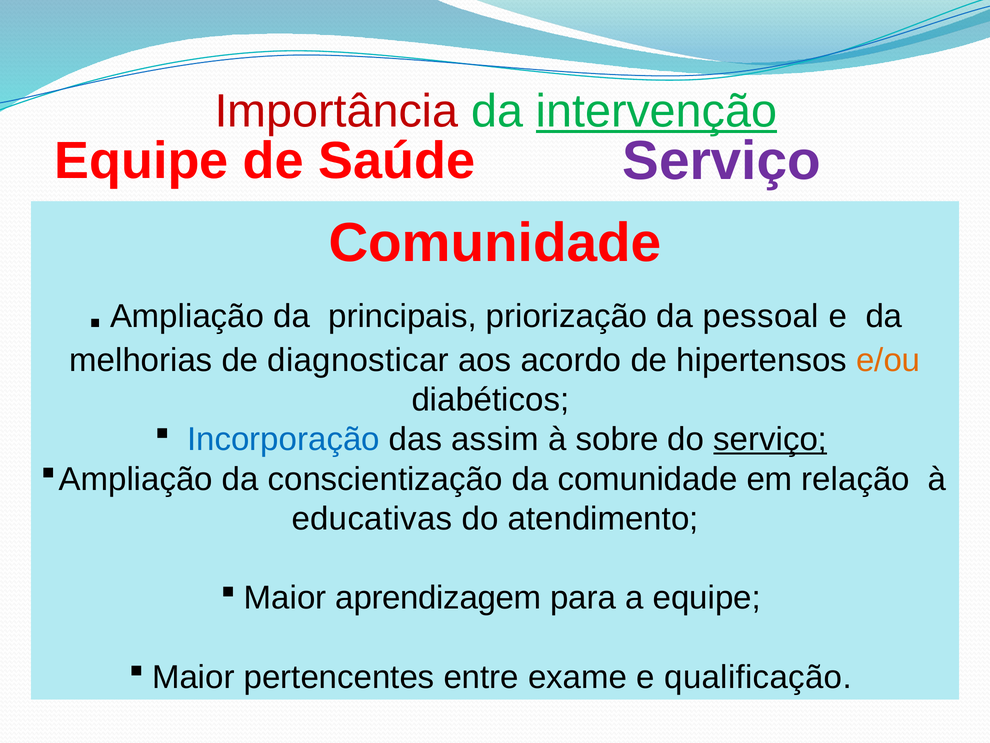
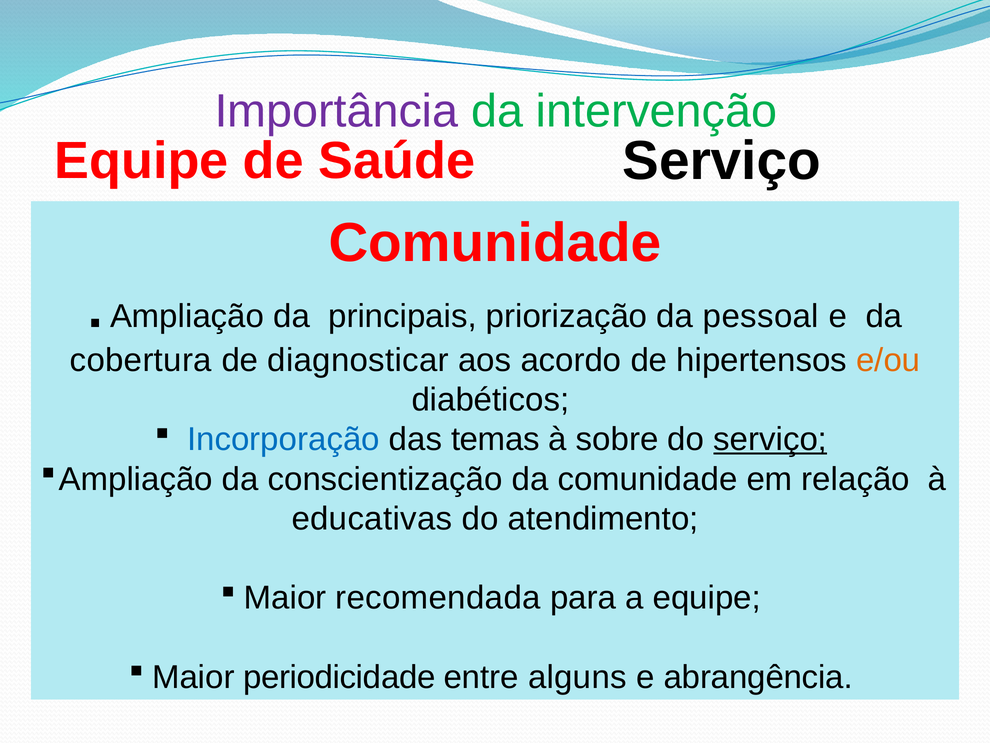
Importância colour: red -> purple (336, 111)
intervenção underline: present -> none (656, 111)
Serviço colour: purple -> black (722, 161)
melhorias: melhorias -> cobertura (141, 360)
assim: assim -> temas (495, 439)
aprendizagem: aprendizagem -> recomendada (438, 598)
pertencentes: pertencentes -> periodicidade (339, 677)
exame: exame -> alguns (577, 677)
qualificação: qualificação -> abrangência (758, 677)
